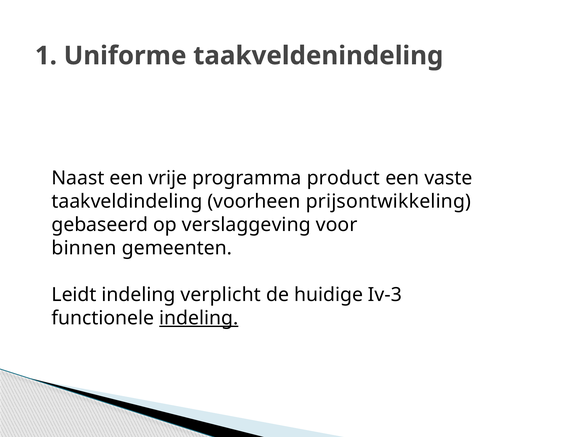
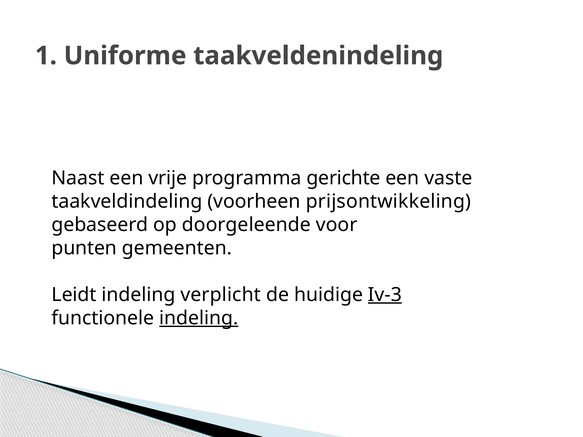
product: product -> gerichte (343, 178)
verslaggeving: verslaggeving -> doorgeleende (246, 225)
binnen: binnen -> punten (84, 248)
Iv-3 underline: none -> present (385, 295)
